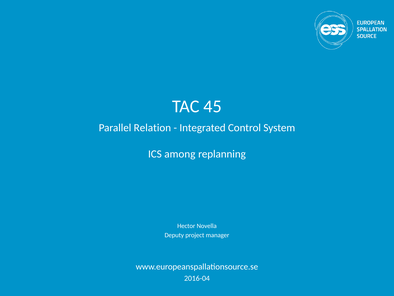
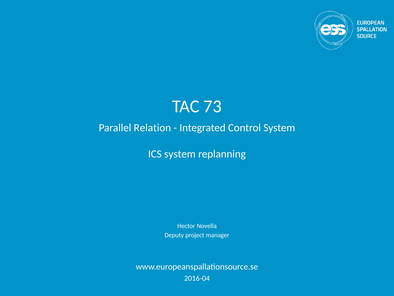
45: 45 -> 73 (213, 106)
ICS among: among -> system (180, 154)
